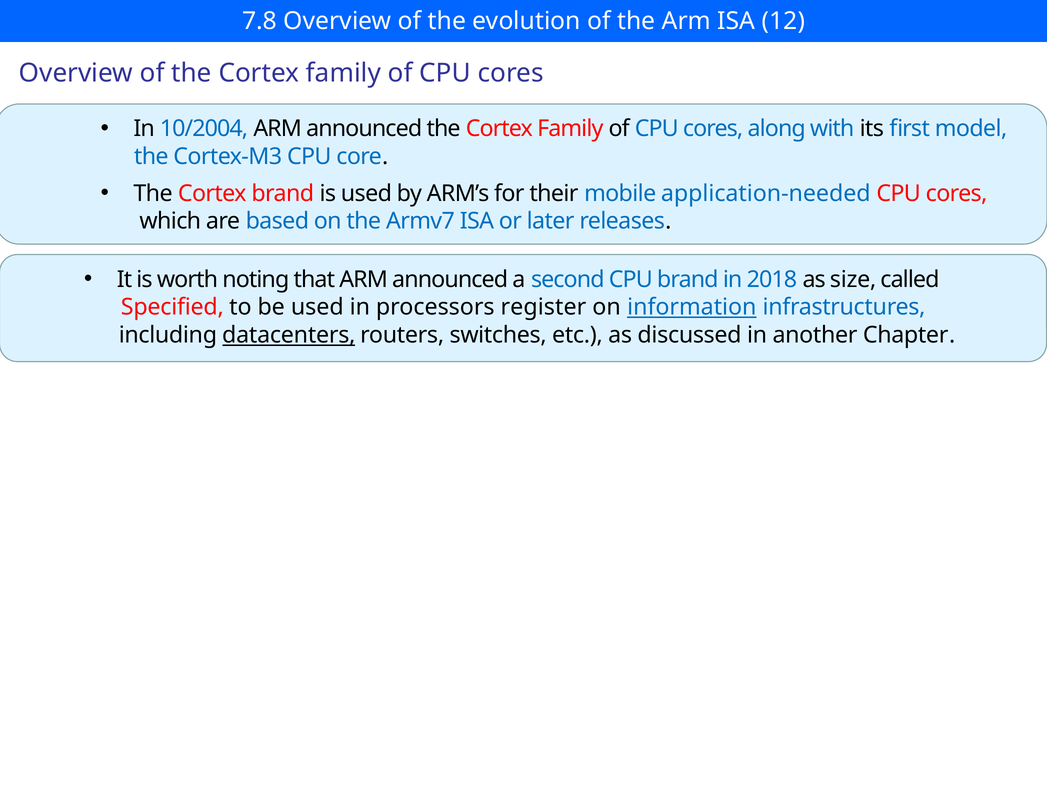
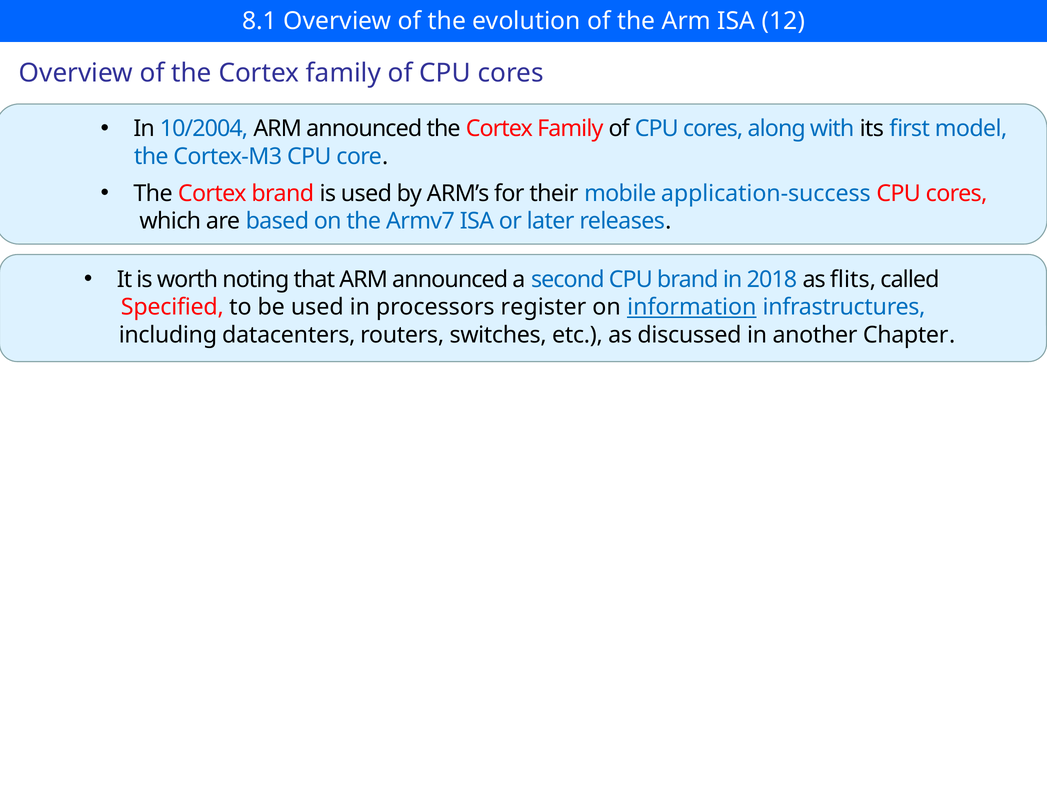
7.8: 7.8 -> 8.1 (260, 21)
application-needed: application-needed -> application-success (766, 193)
size: size -> flits (853, 279)
datacenters underline: present -> none (289, 335)
